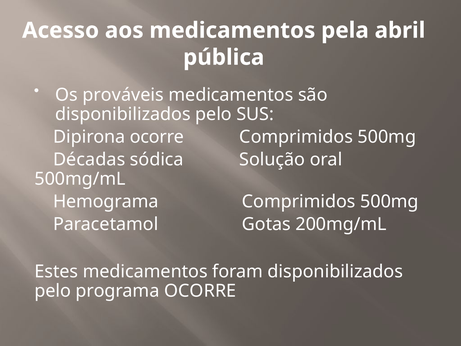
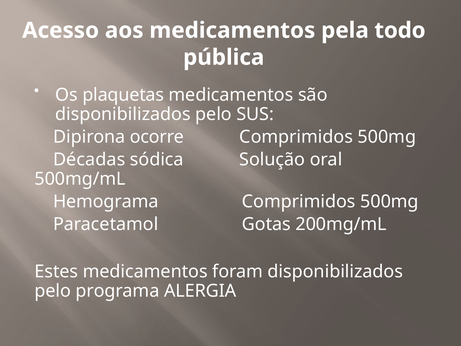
abril: abril -> todo (400, 30)
prováveis: prováveis -> plaquetas (123, 95)
programa OCORRE: OCORRE -> ALERGIA (200, 291)
